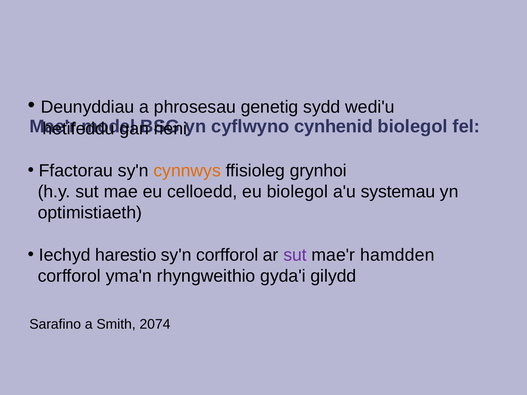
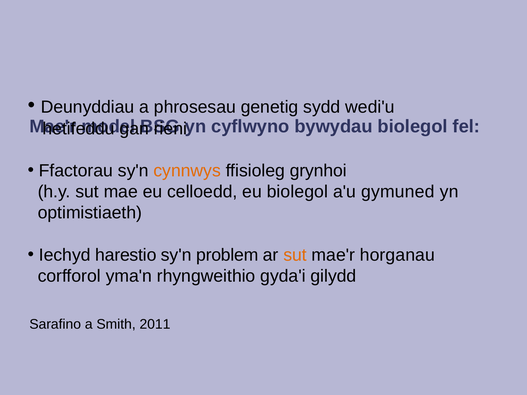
cynhenid: cynhenid -> bywydau (333, 126)
systemau: systemau -> gymuned (398, 192)
sy'n corfforol: corfforol -> problem (227, 255)
sut colour: purple -> orange (295, 255)
hamdden: hamdden -> horganau (397, 255)
2074: 2074 -> 2011 (155, 325)
